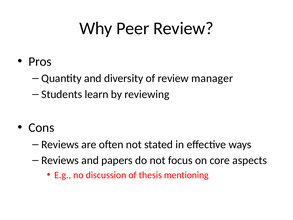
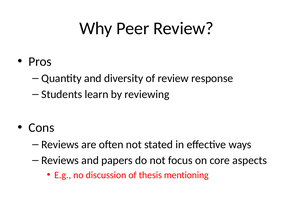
manager: manager -> response (212, 78)
